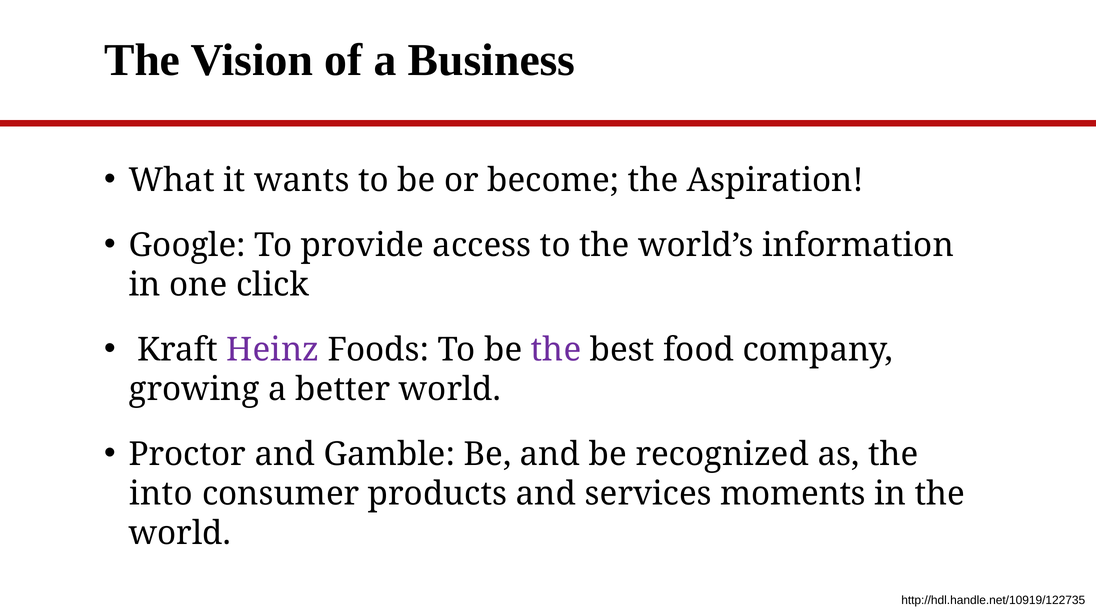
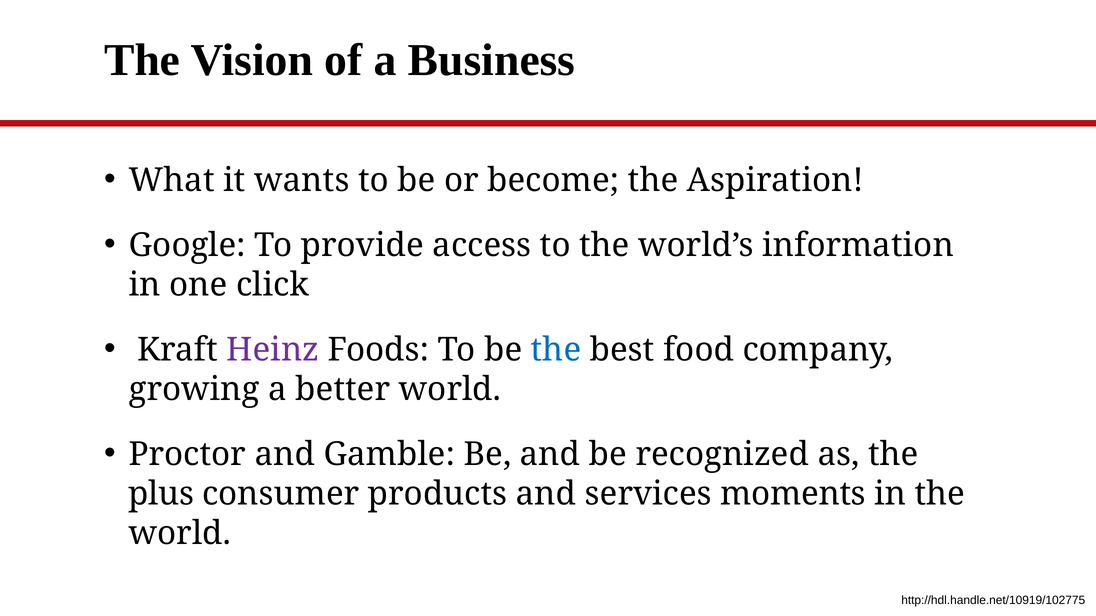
the colour: purple -> blue (556, 350)
into: into -> plus (161, 494)
http://hdl.handle.net/10919/122735: http://hdl.handle.net/10919/122735 -> http://hdl.handle.net/10919/102775 (993, 601)
